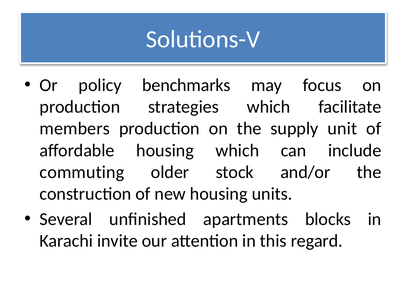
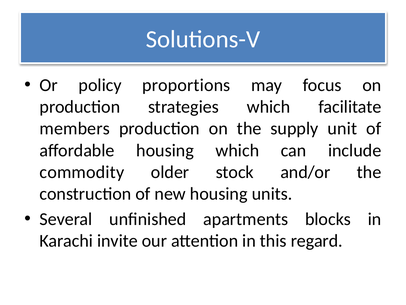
benchmarks: benchmarks -> proportions (186, 85)
commuting: commuting -> commodity (82, 172)
